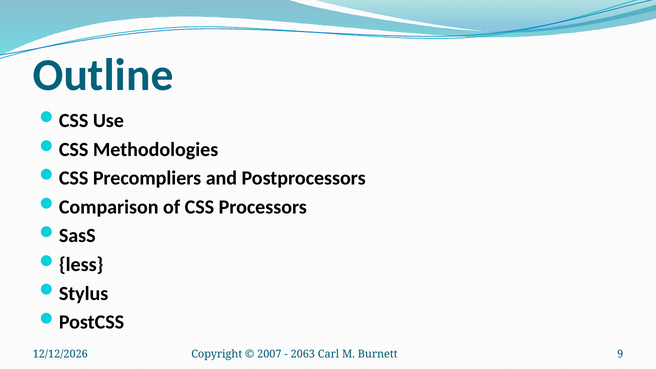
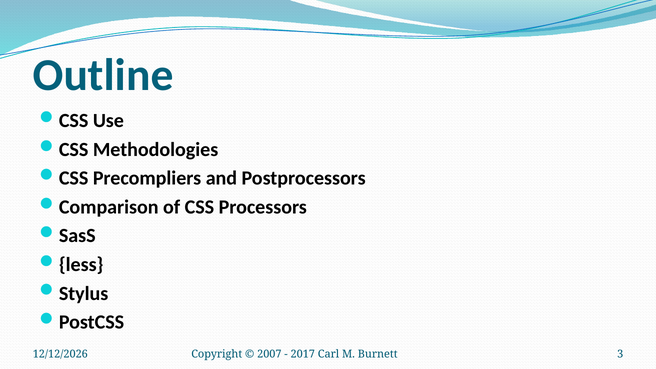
2063: 2063 -> 2017 (303, 354)
9: 9 -> 3 (620, 354)
